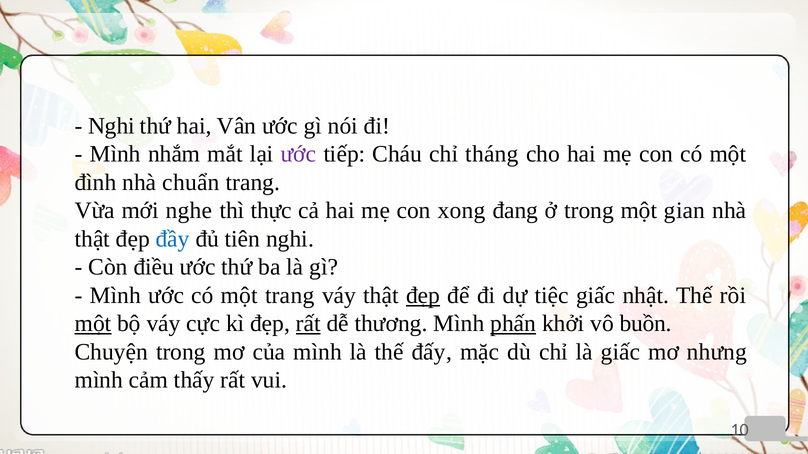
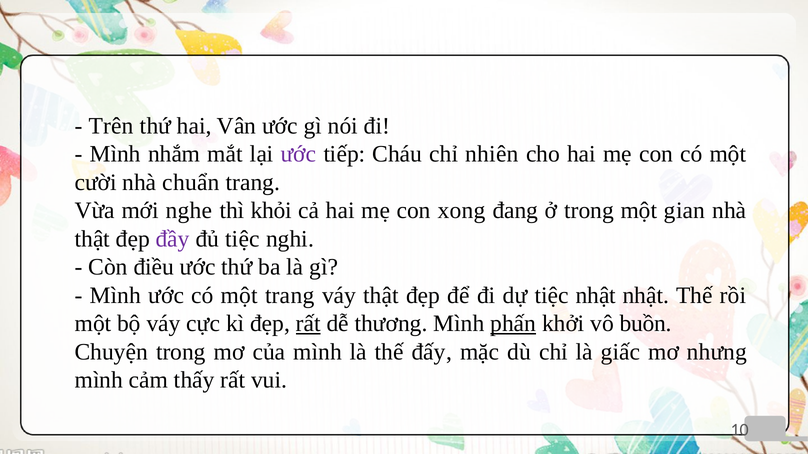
Nghi: Nghi -> Trên (111, 126)
tháng: tháng -> nhiên (492, 154)
đình: đình -> cười (96, 183)
thực: thực -> khỏi (271, 211)
đầy colour: blue -> purple (173, 239)
đủ tiên: tiên -> tiệc (242, 239)
đẹp underline: present -> none (423, 296)
tiệc giấc: giấc -> nhật (596, 296)
một underline: present -> none (93, 324)
